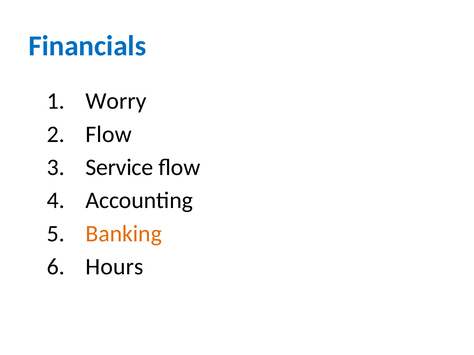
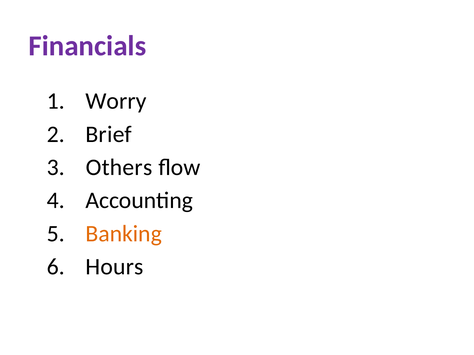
Financials colour: blue -> purple (87, 46)
Flow: Flow -> Brief (109, 134)
Service: Service -> Others (119, 168)
